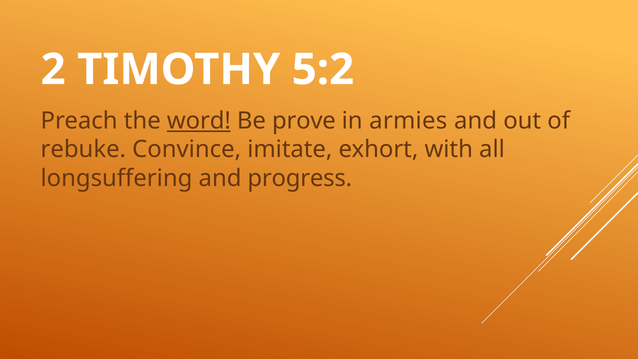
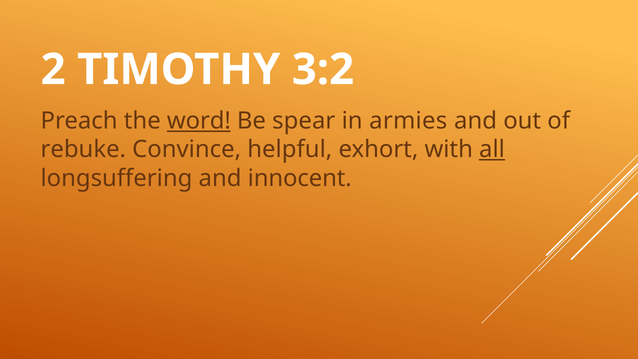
5:2: 5:2 -> 3:2 (323, 70)
prove: prove -> spear (304, 121)
imitate: imitate -> helpful (290, 149)
all underline: none -> present (492, 149)
progress: progress -> innocent (300, 178)
